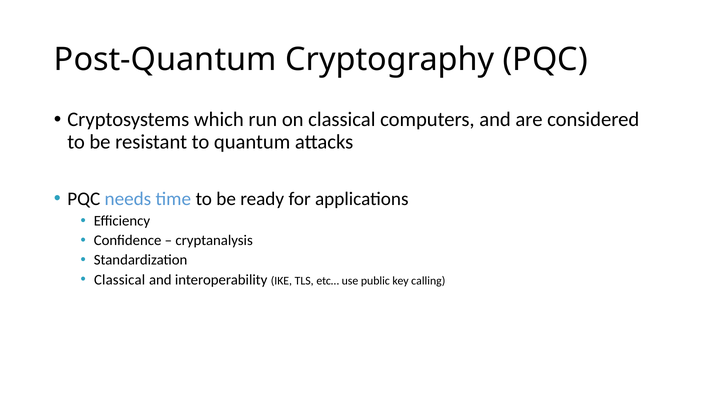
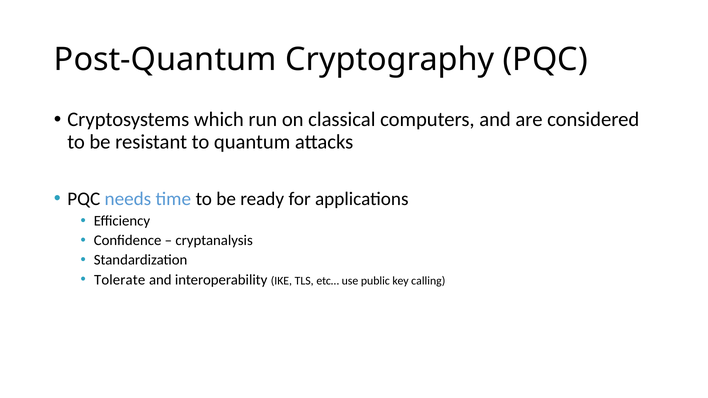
Classical: Classical -> Tolerate (120, 280)
